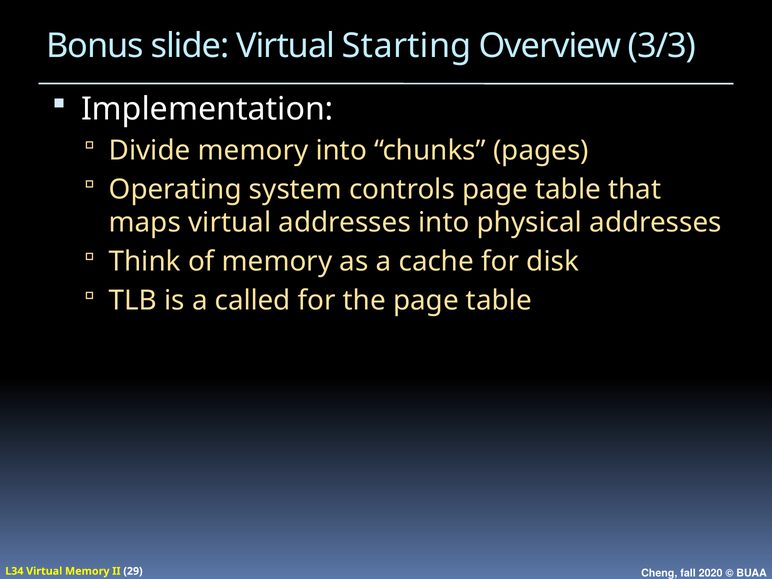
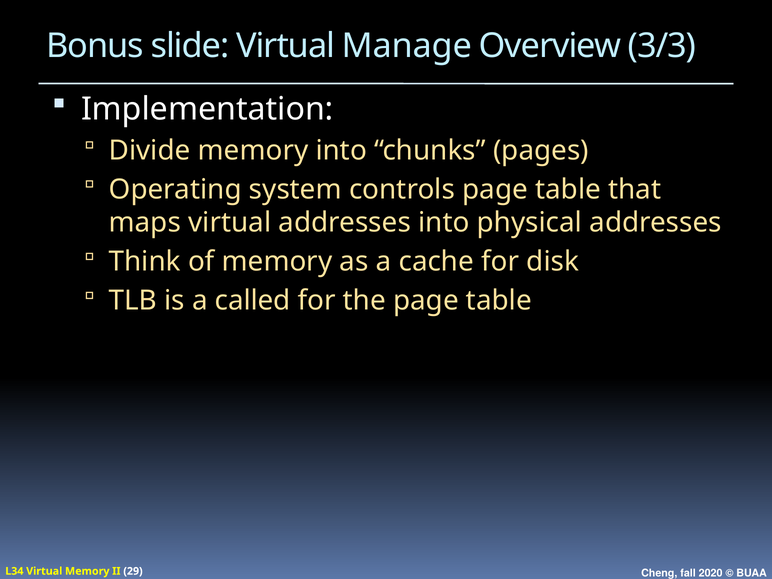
Starting: Starting -> Manage (407, 46)
